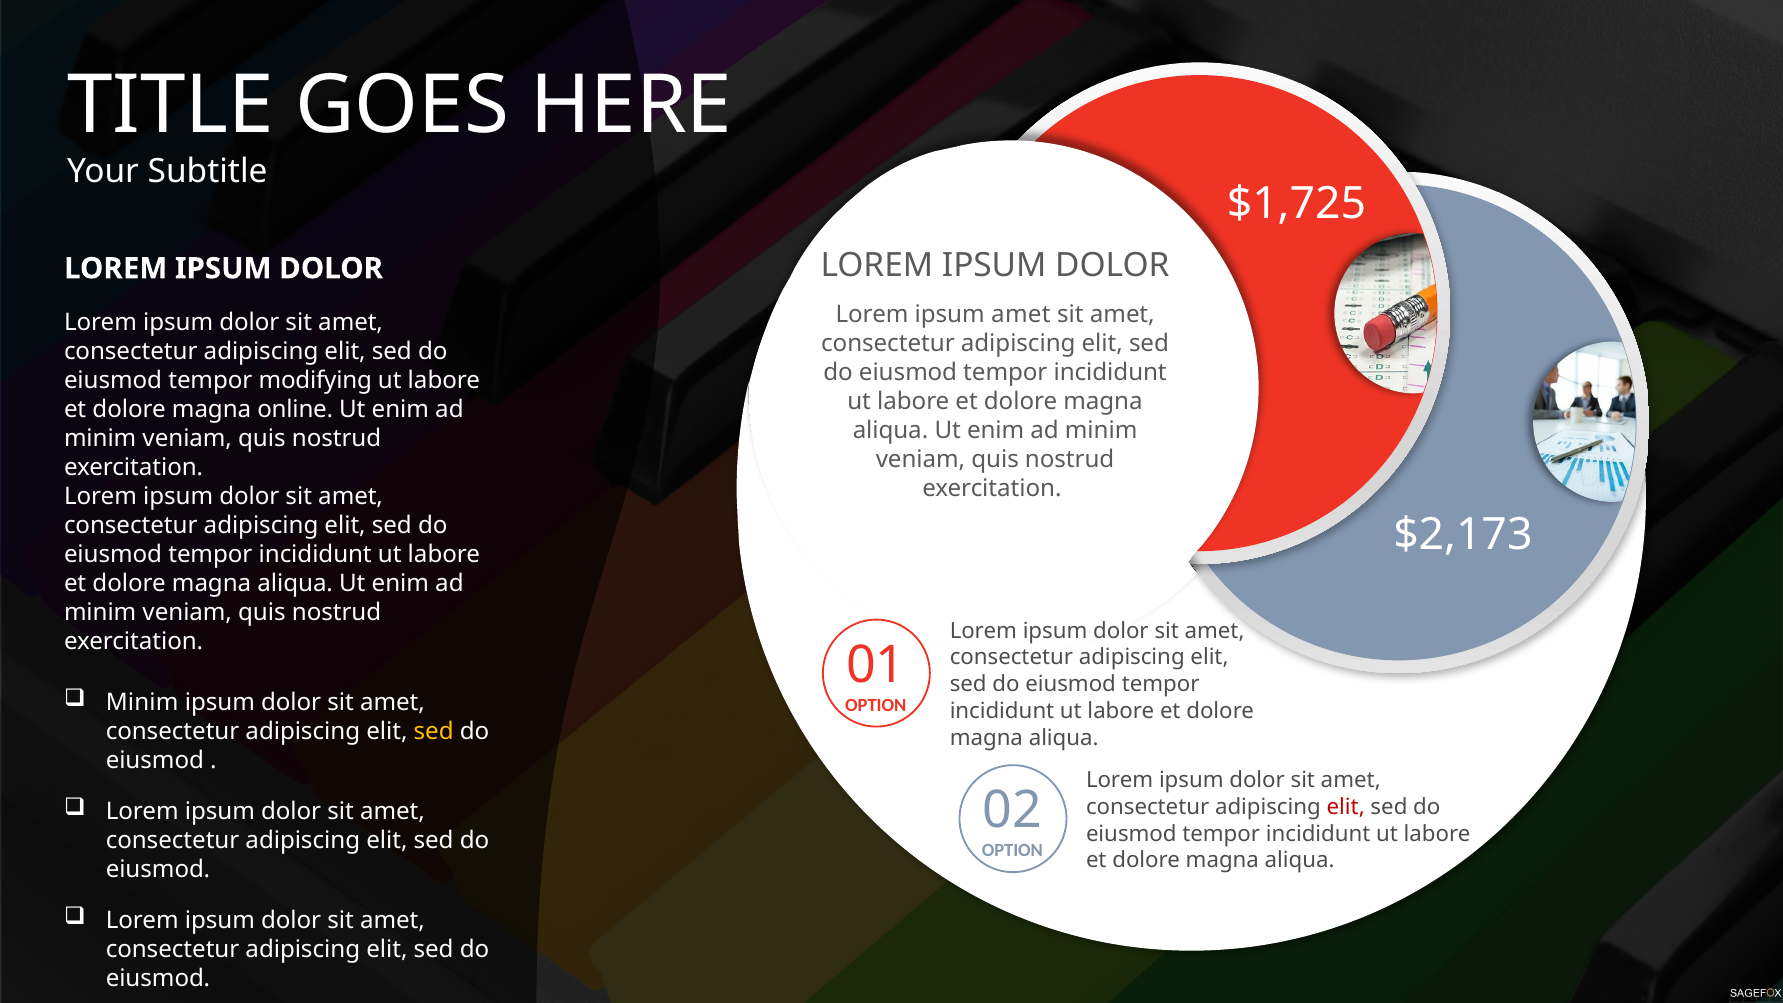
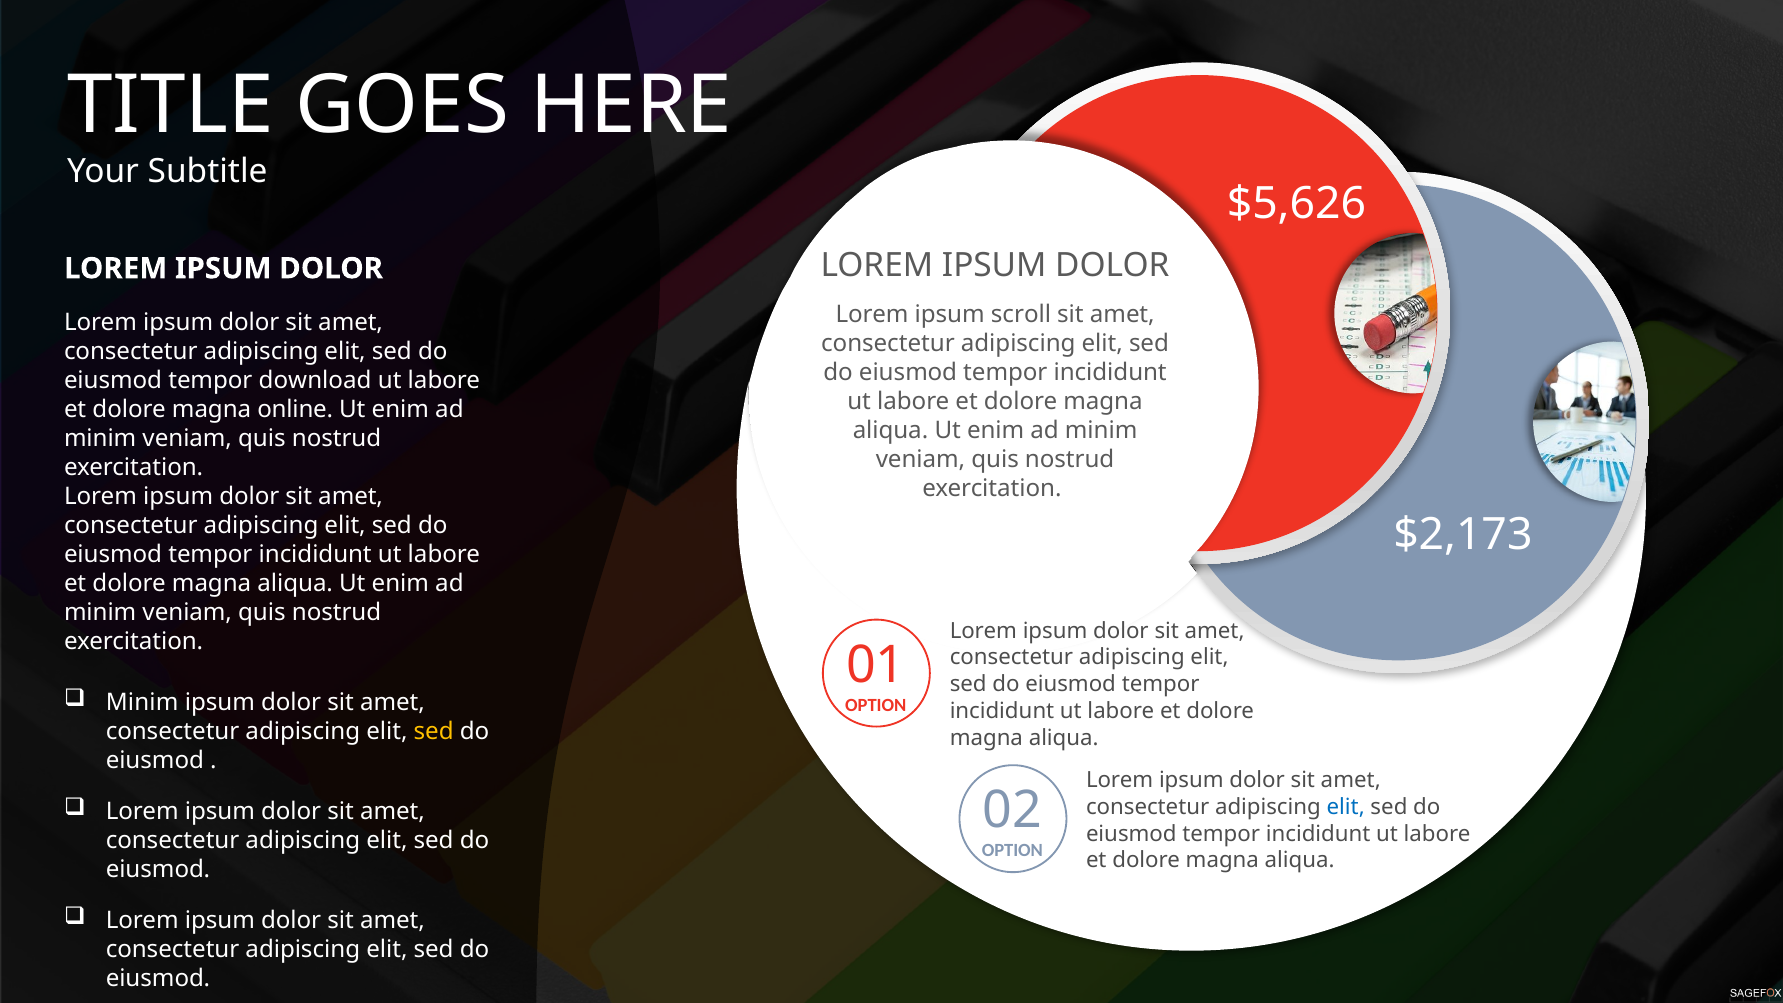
$1,725: $1,725 -> $5,626 (1296, 204)
ipsum amet: amet -> scroll (1021, 314)
modifying: modifying -> download (315, 381)
elit colour: red -> blue (1346, 807)
